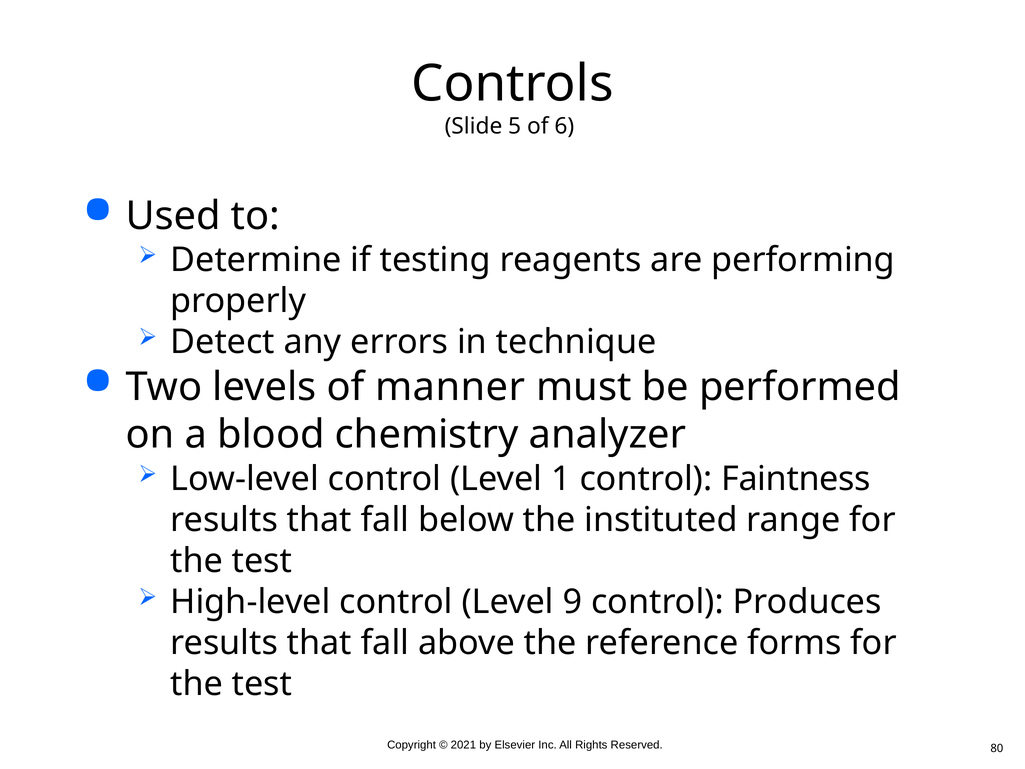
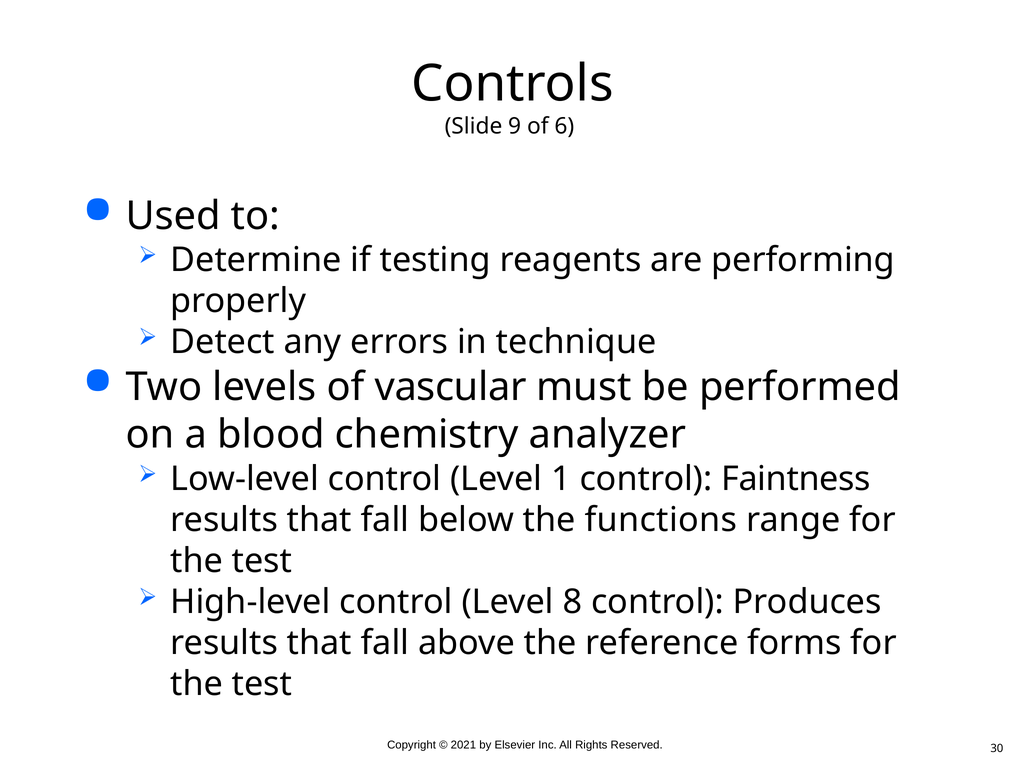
5: 5 -> 9 (515, 126)
manner: manner -> vascular (451, 387)
instituted: instituted -> functions (661, 520)
9: 9 -> 8 (572, 602)
80: 80 -> 30 (997, 748)
